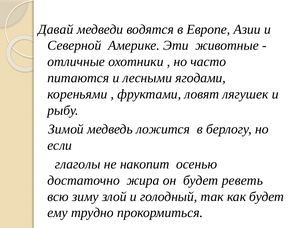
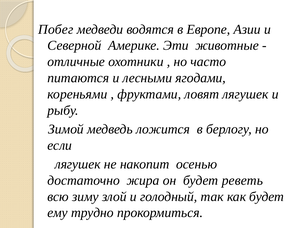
Давай: Давай -> Побег (56, 29)
глаголы: глаголы -> лягушек (78, 164)
